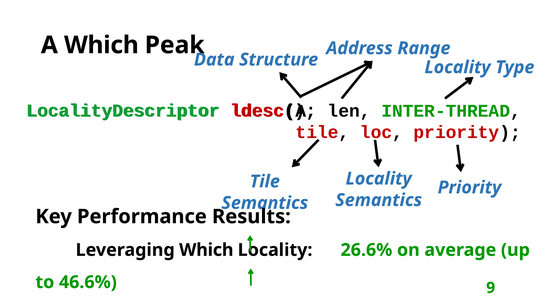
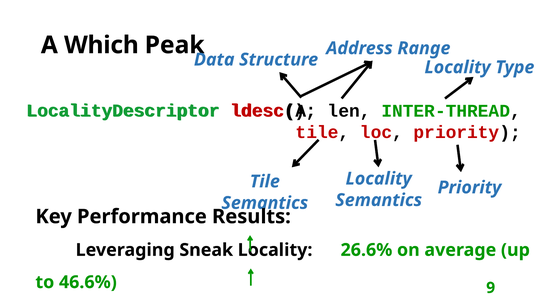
Leveraging Which: Which -> Sneak (206, 250)
